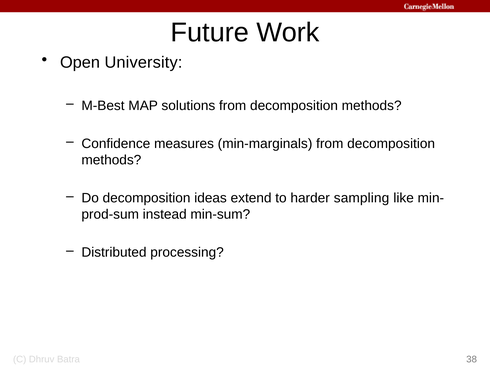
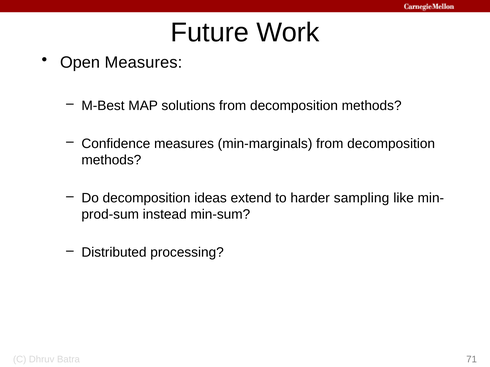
Open University: University -> Measures (143, 62)
38: 38 -> 71 (472, 360)
